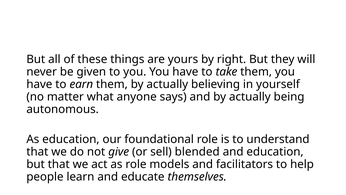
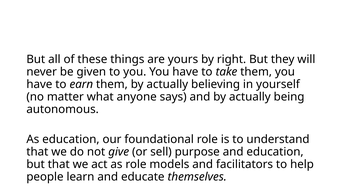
blended: blended -> purpose (197, 152)
